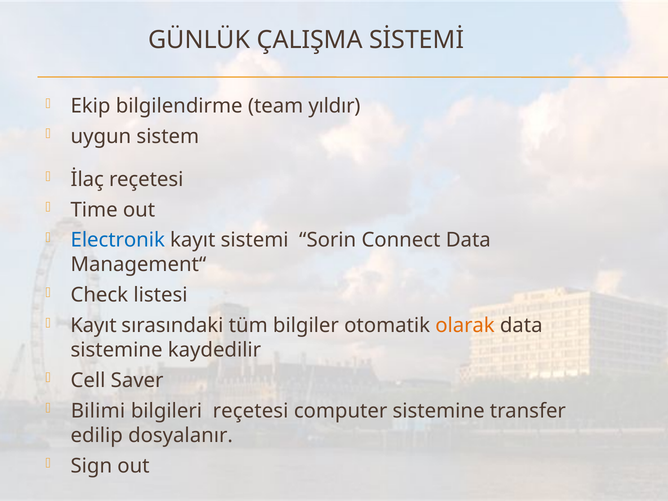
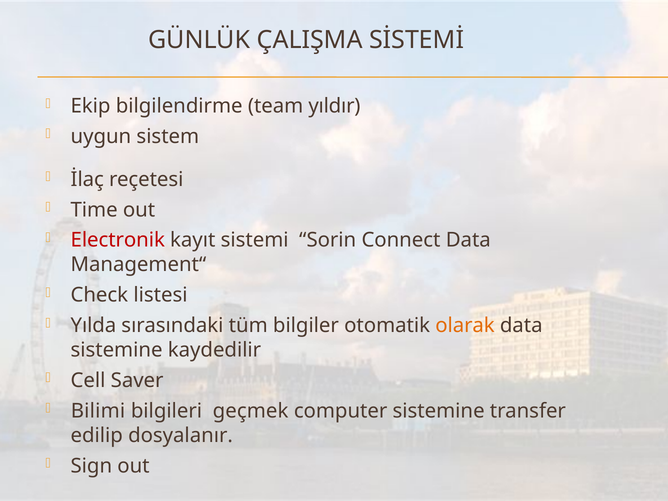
Electronik colour: blue -> red (118, 240)
Kayıt: Kayıt -> Yılda (93, 326)
bilgileri reçetesi: reçetesi -> geçmek (251, 411)
